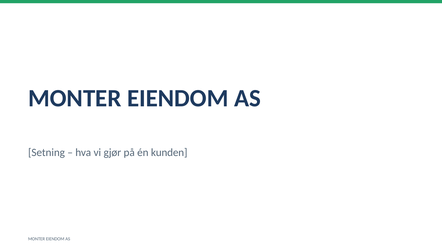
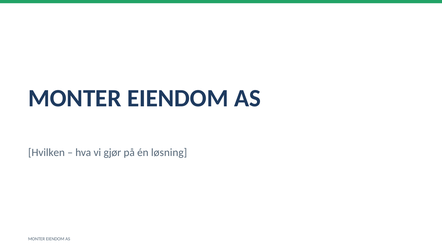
Setning: Setning -> Hvilken (46, 152)
kunden: kunden -> løsning (169, 152)
